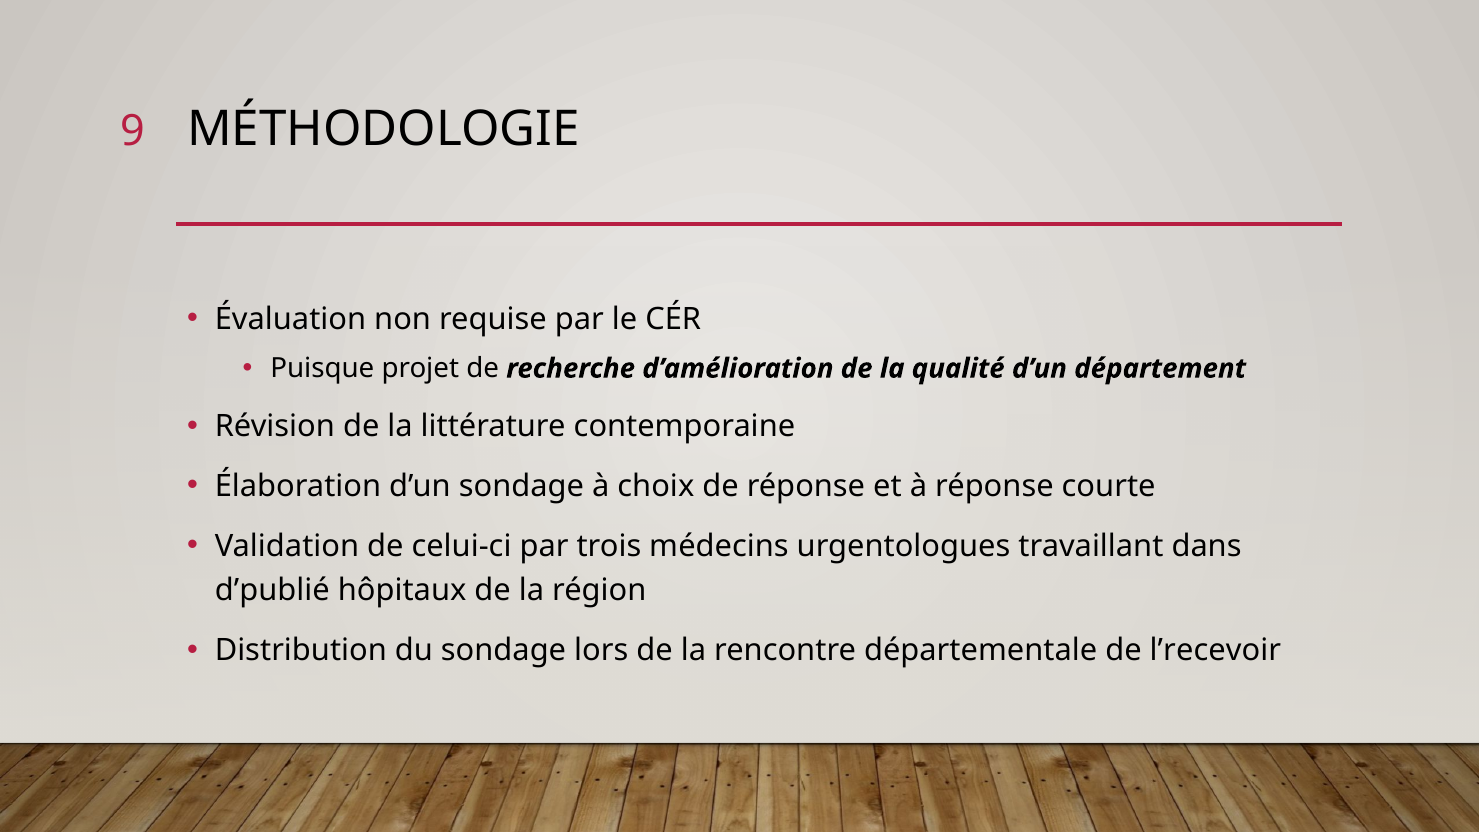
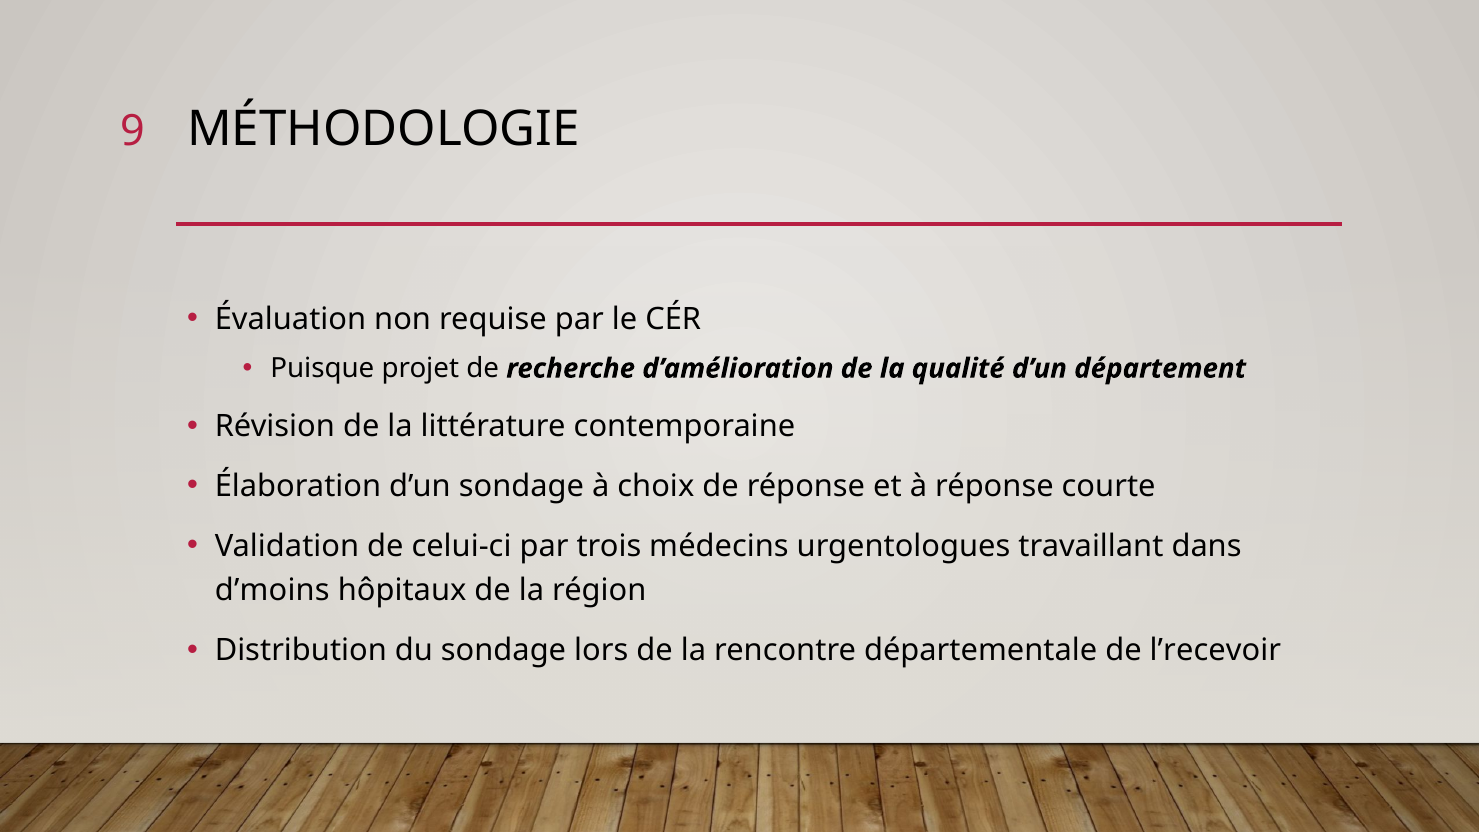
d’publié: d’publié -> d’moins (272, 591)
